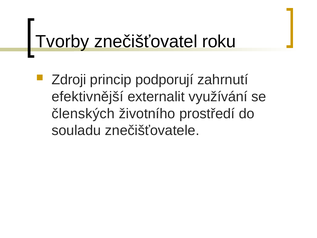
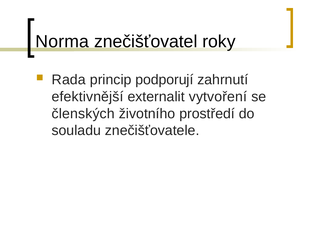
Tvorby: Tvorby -> Norma (62, 41)
roku: roku -> roky (219, 41)
Zdroji: Zdroji -> Rada (69, 80)
využívání: využívání -> vytvoření (218, 97)
